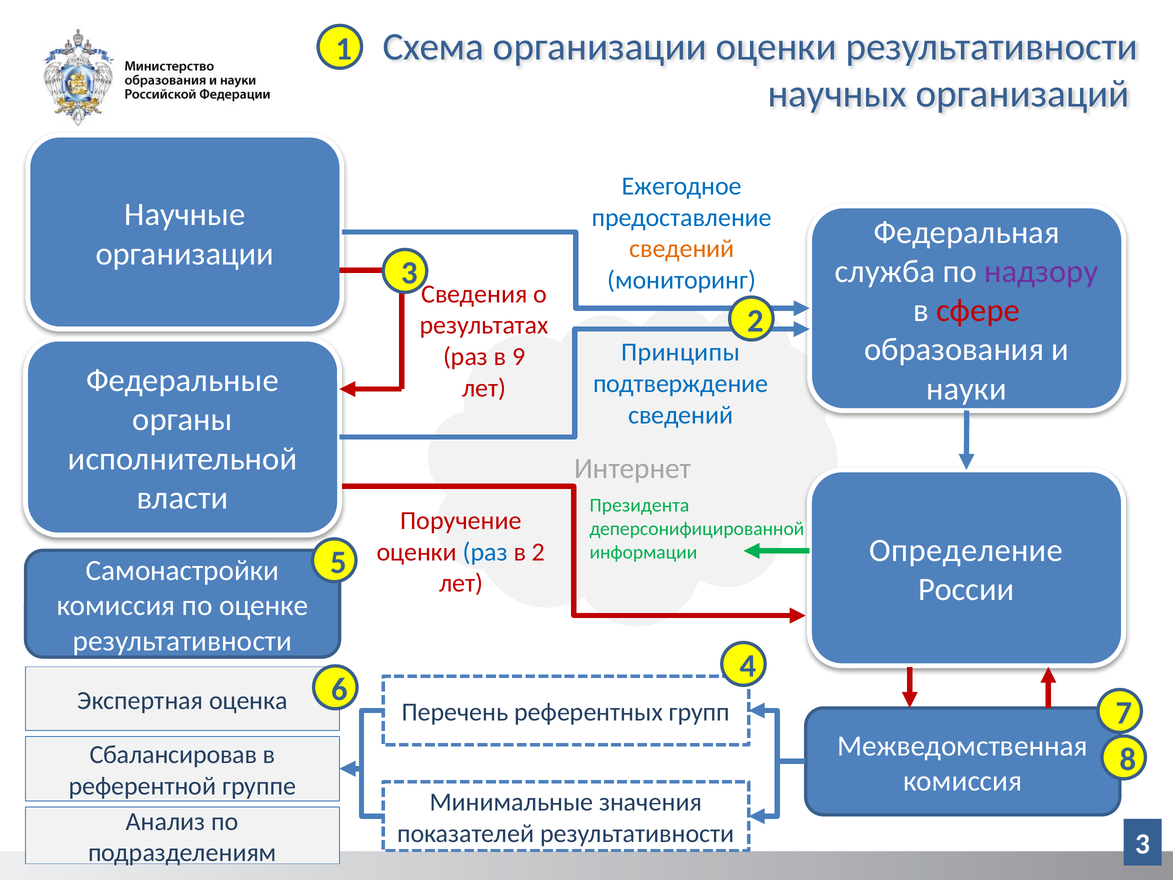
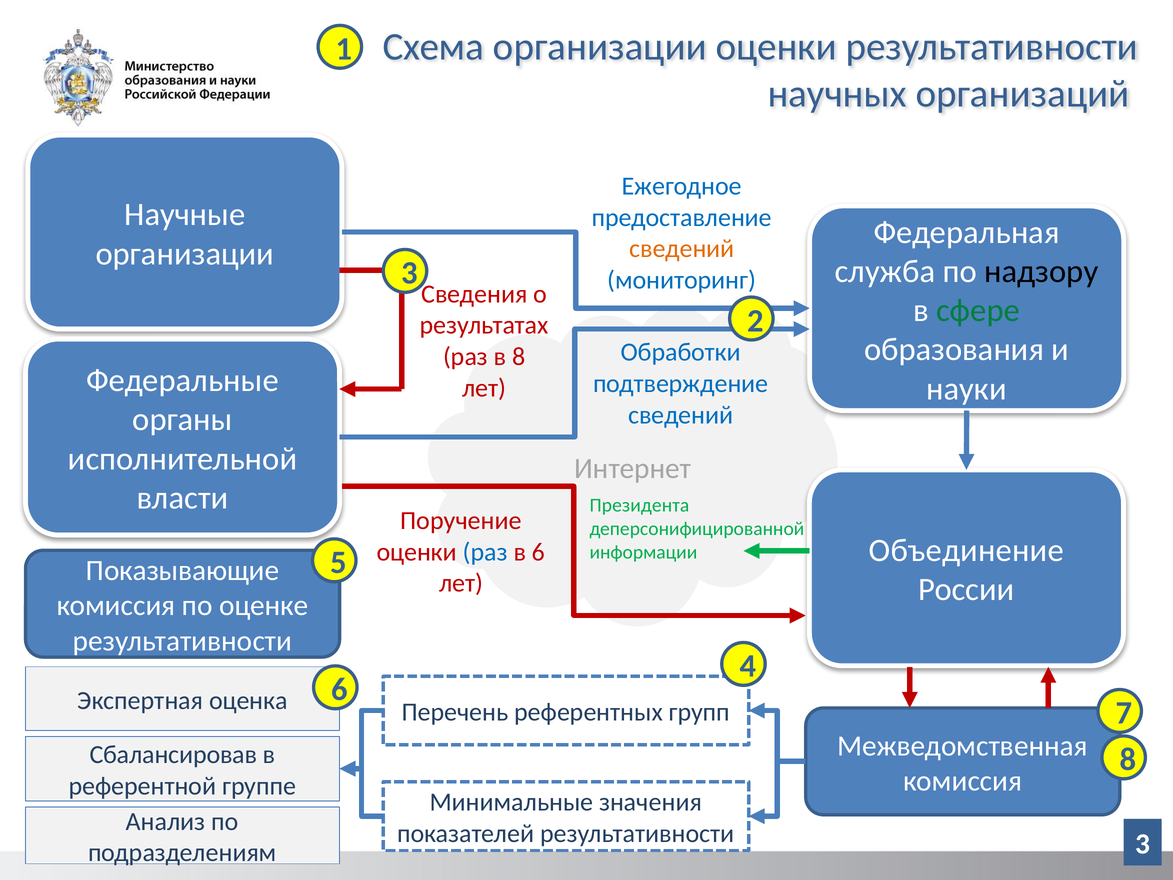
надзору colour: purple -> black (1041, 271)
сфере colour: red -> green (978, 310)
Принципы: Принципы -> Обработки (681, 352)
в 9: 9 -> 8 (519, 357)
Определение: Определение -> Объединение (966, 550)
в 2: 2 -> 6 (538, 552)
Самонастройки: Самонастройки -> Показывающие (183, 570)
